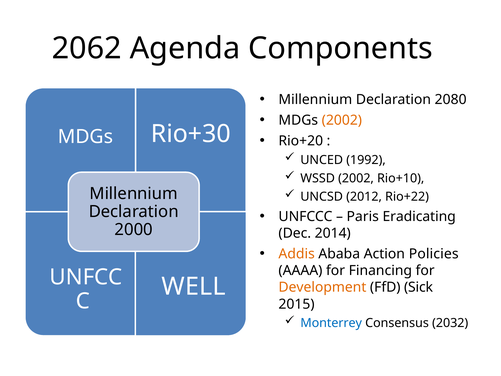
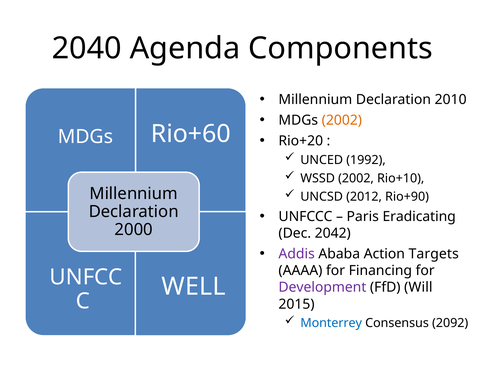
2062: 2062 -> 2040 (87, 48)
2080: 2080 -> 2010 (451, 100)
Rio+30: Rio+30 -> Rio+60 (191, 134)
Rio+22: Rio+22 -> Rio+90 (407, 197)
2014: 2014 -> 2042 (333, 233)
Addis colour: orange -> purple (297, 254)
Policies: Policies -> Targets (434, 254)
Development colour: orange -> purple (322, 287)
Sick: Sick -> Will (418, 287)
2032: 2032 -> 2092 (450, 323)
